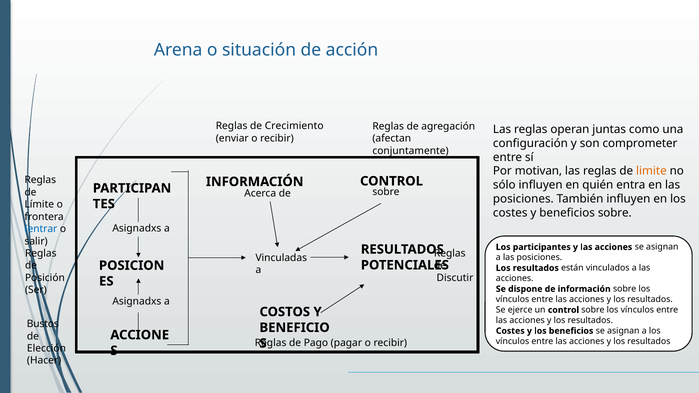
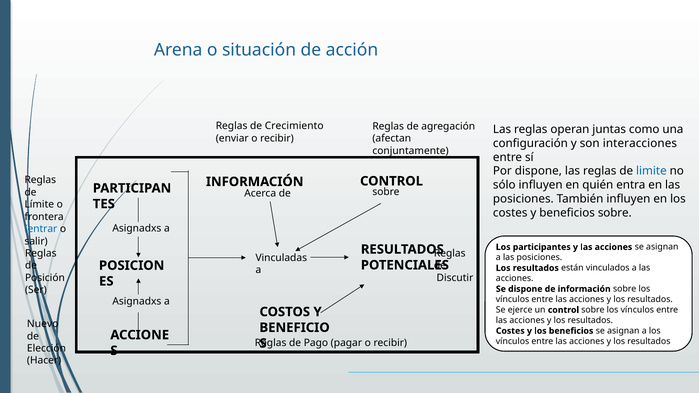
comprometer: comprometer -> interacciones (640, 143)
Por motivan: motivan -> dispone (538, 171)
limite colour: orange -> blue (651, 171)
Bustos: Bustos -> Nuevo (43, 324)
